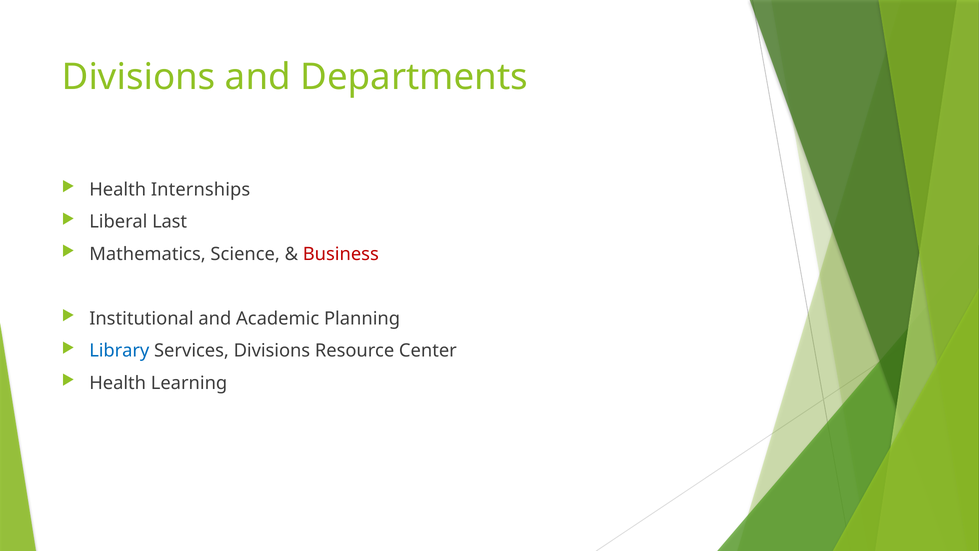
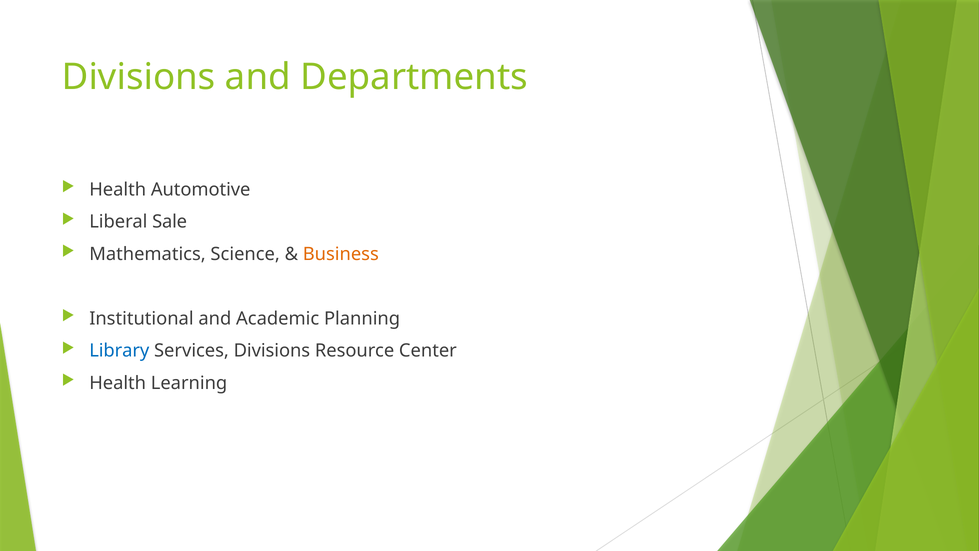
Internships: Internships -> Automotive (201, 189)
Last: Last -> Sale (170, 222)
Business colour: red -> orange (341, 254)
